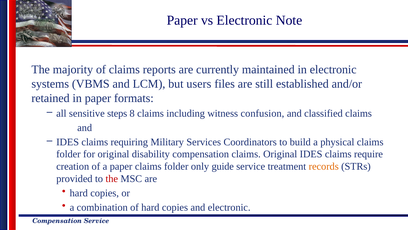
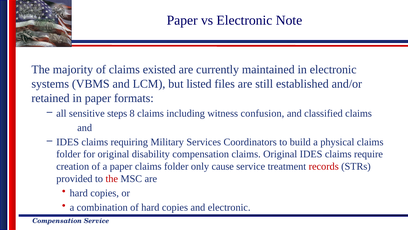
reports: reports -> existed (159, 69)
users: users -> listed (199, 84)
guide: guide -> cause (223, 166)
records colour: orange -> red (324, 166)
